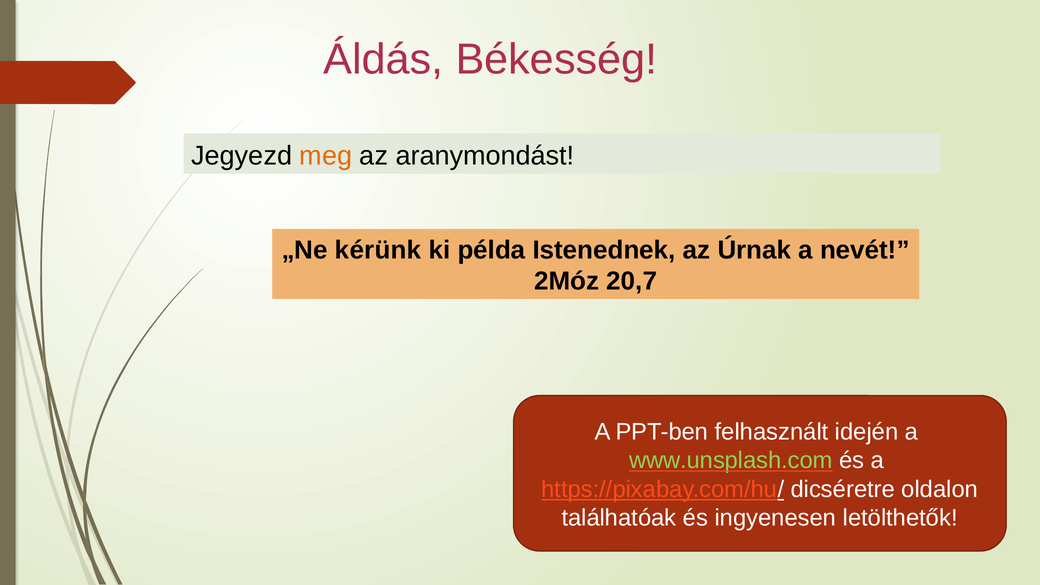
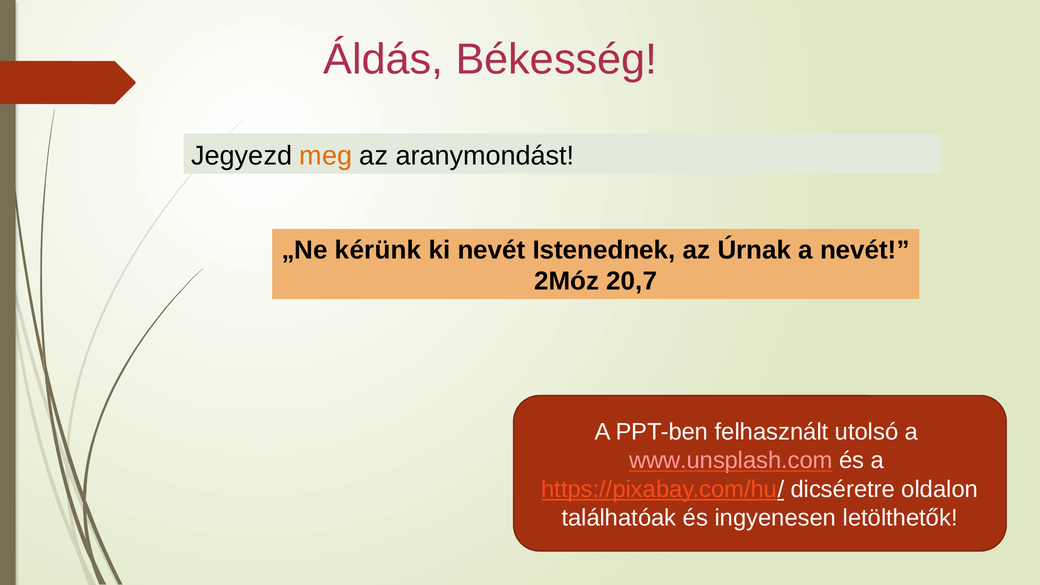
ki példa: példa -> nevét (491, 250)
idején: idején -> utolsó (867, 432)
www.unsplash.com colour: light green -> pink (731, 461)
